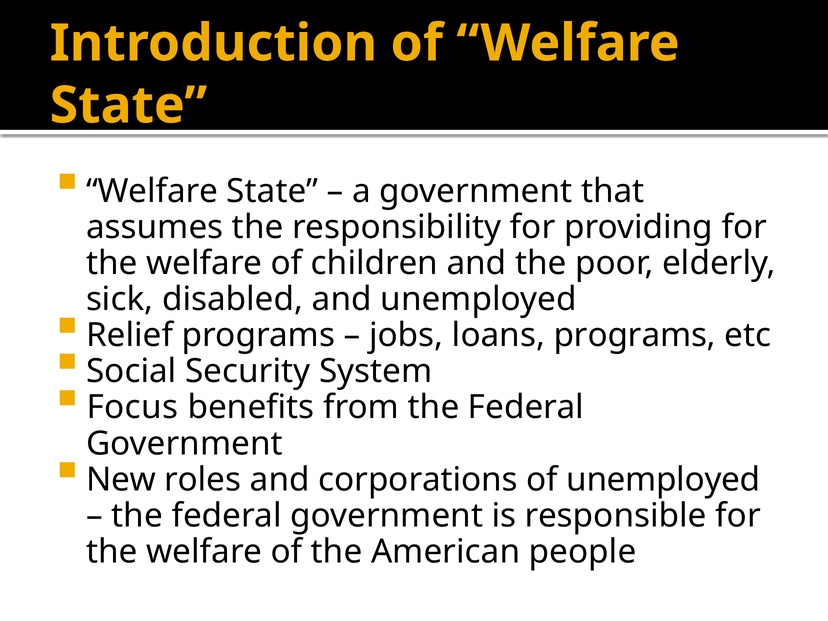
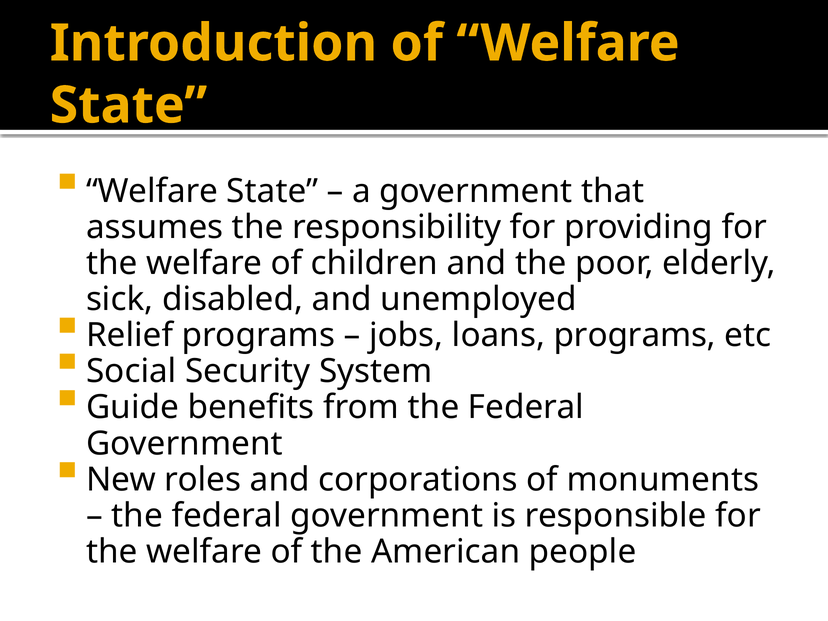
Focus: Focus -> Guide (133, 407)
of unemployed: unemployed -> monuments (663, 480)
